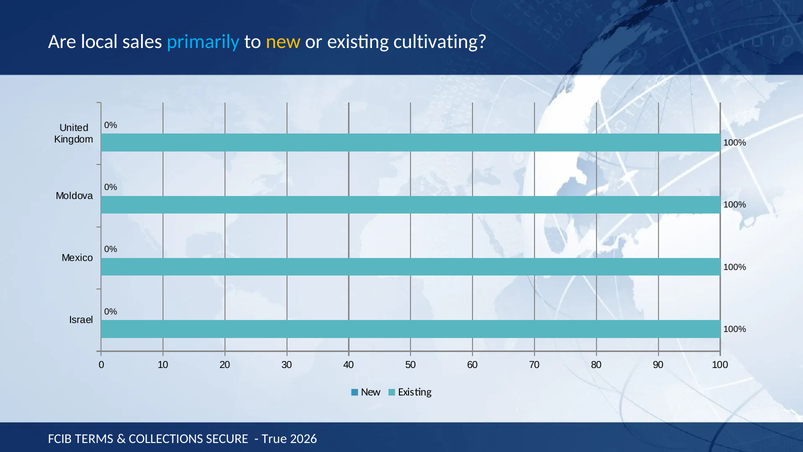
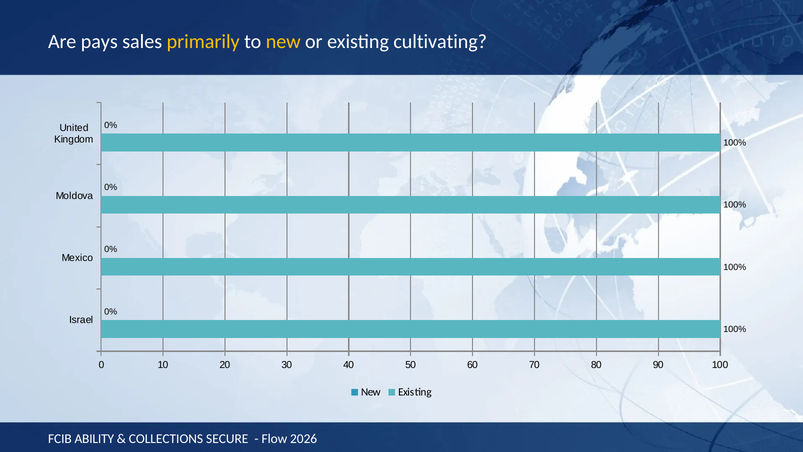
local: local -> pays (99, 42)
primarily colour: light blue -> yellow (203, 42)
TERMS: TERMS -> ABILITY (94, 439)
True: True -> Flow (274, 439)
